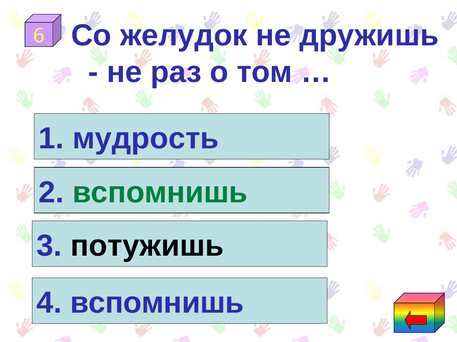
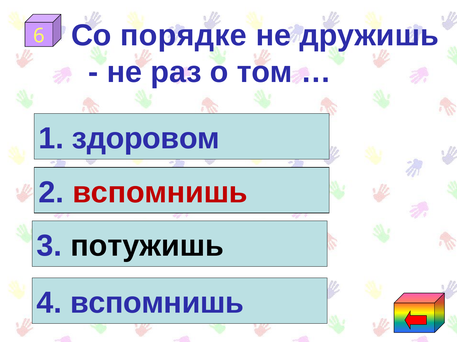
желудок: желудок -> порядке (184, 36)
мудрость: мудрость -> здоровом (146, 139)
вспомнишь colour: green -> red (160, 193)
